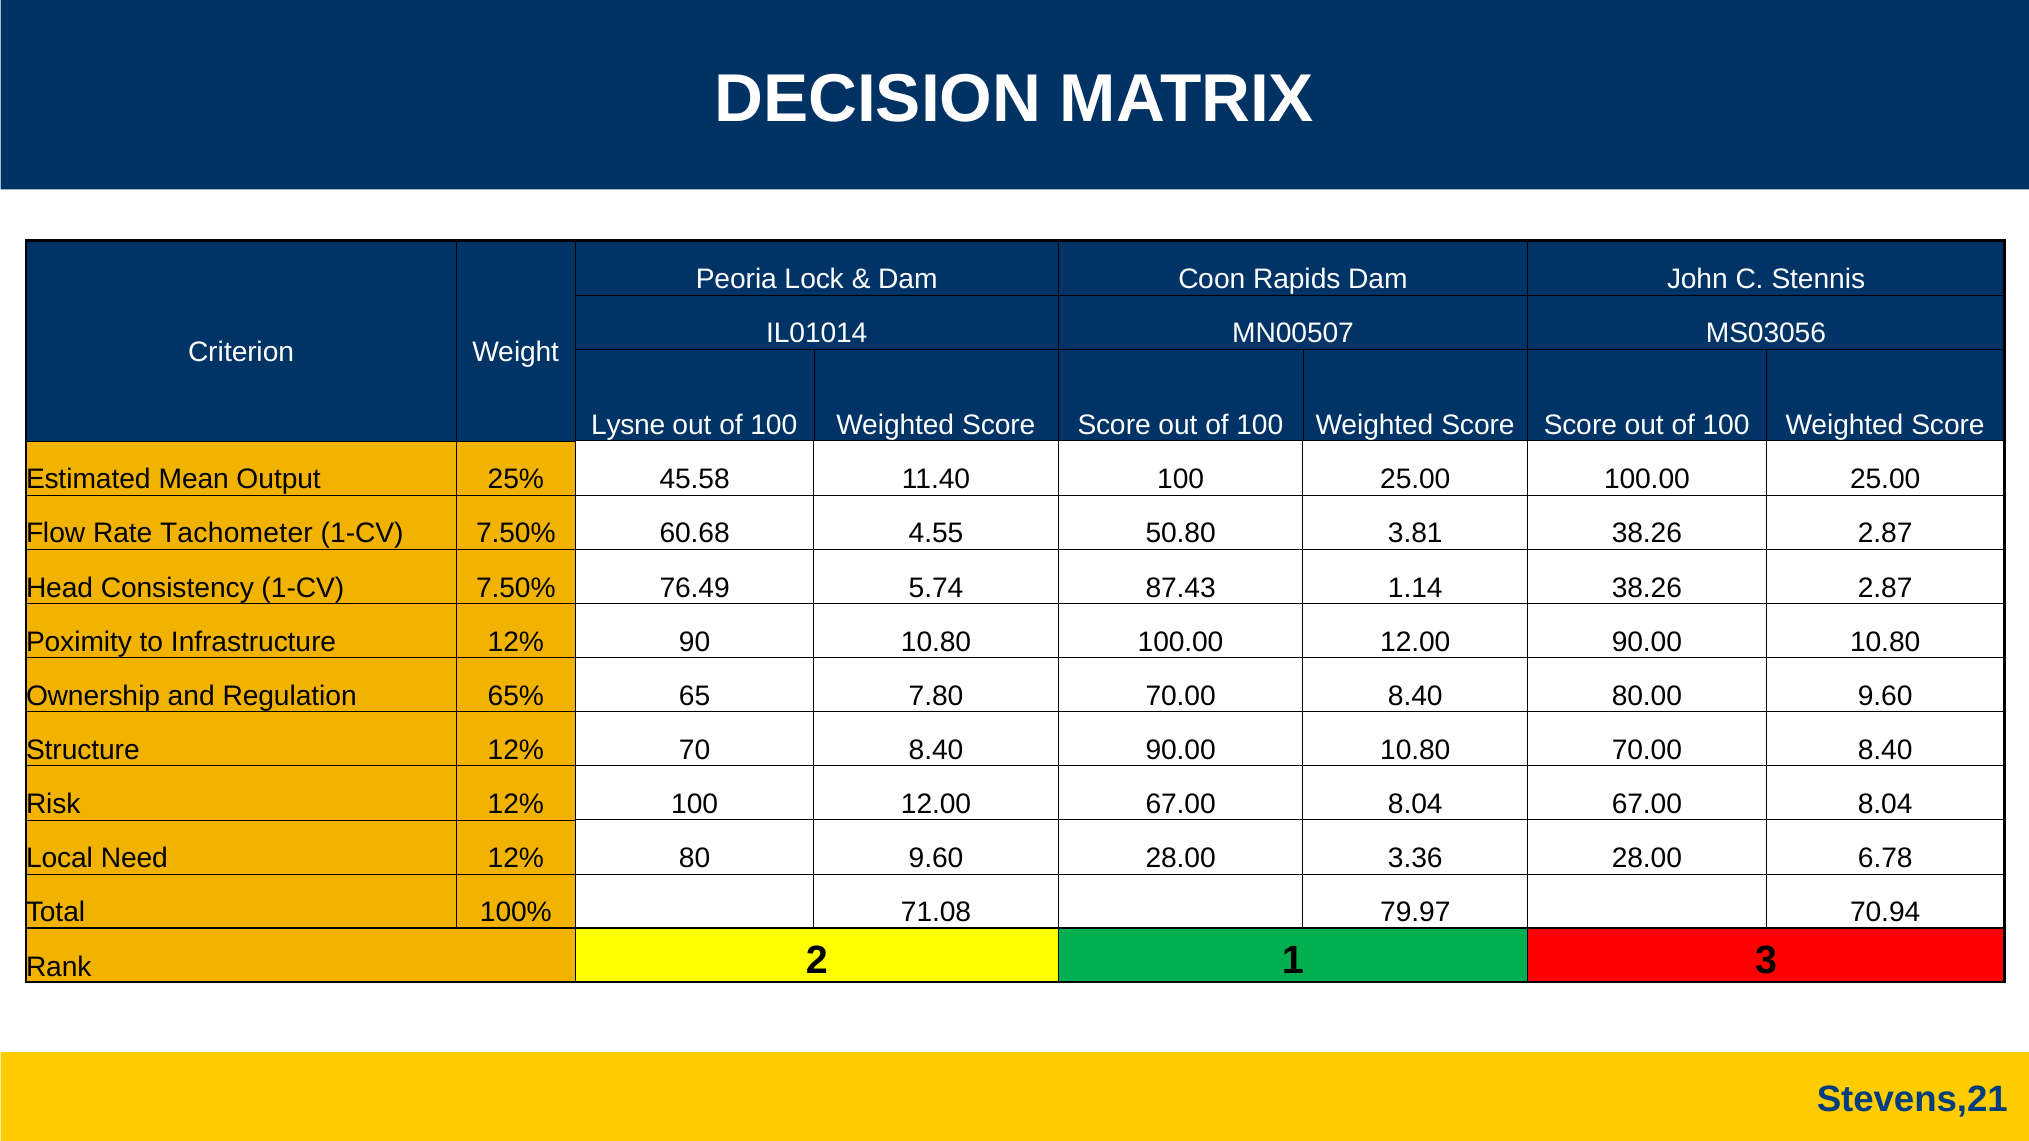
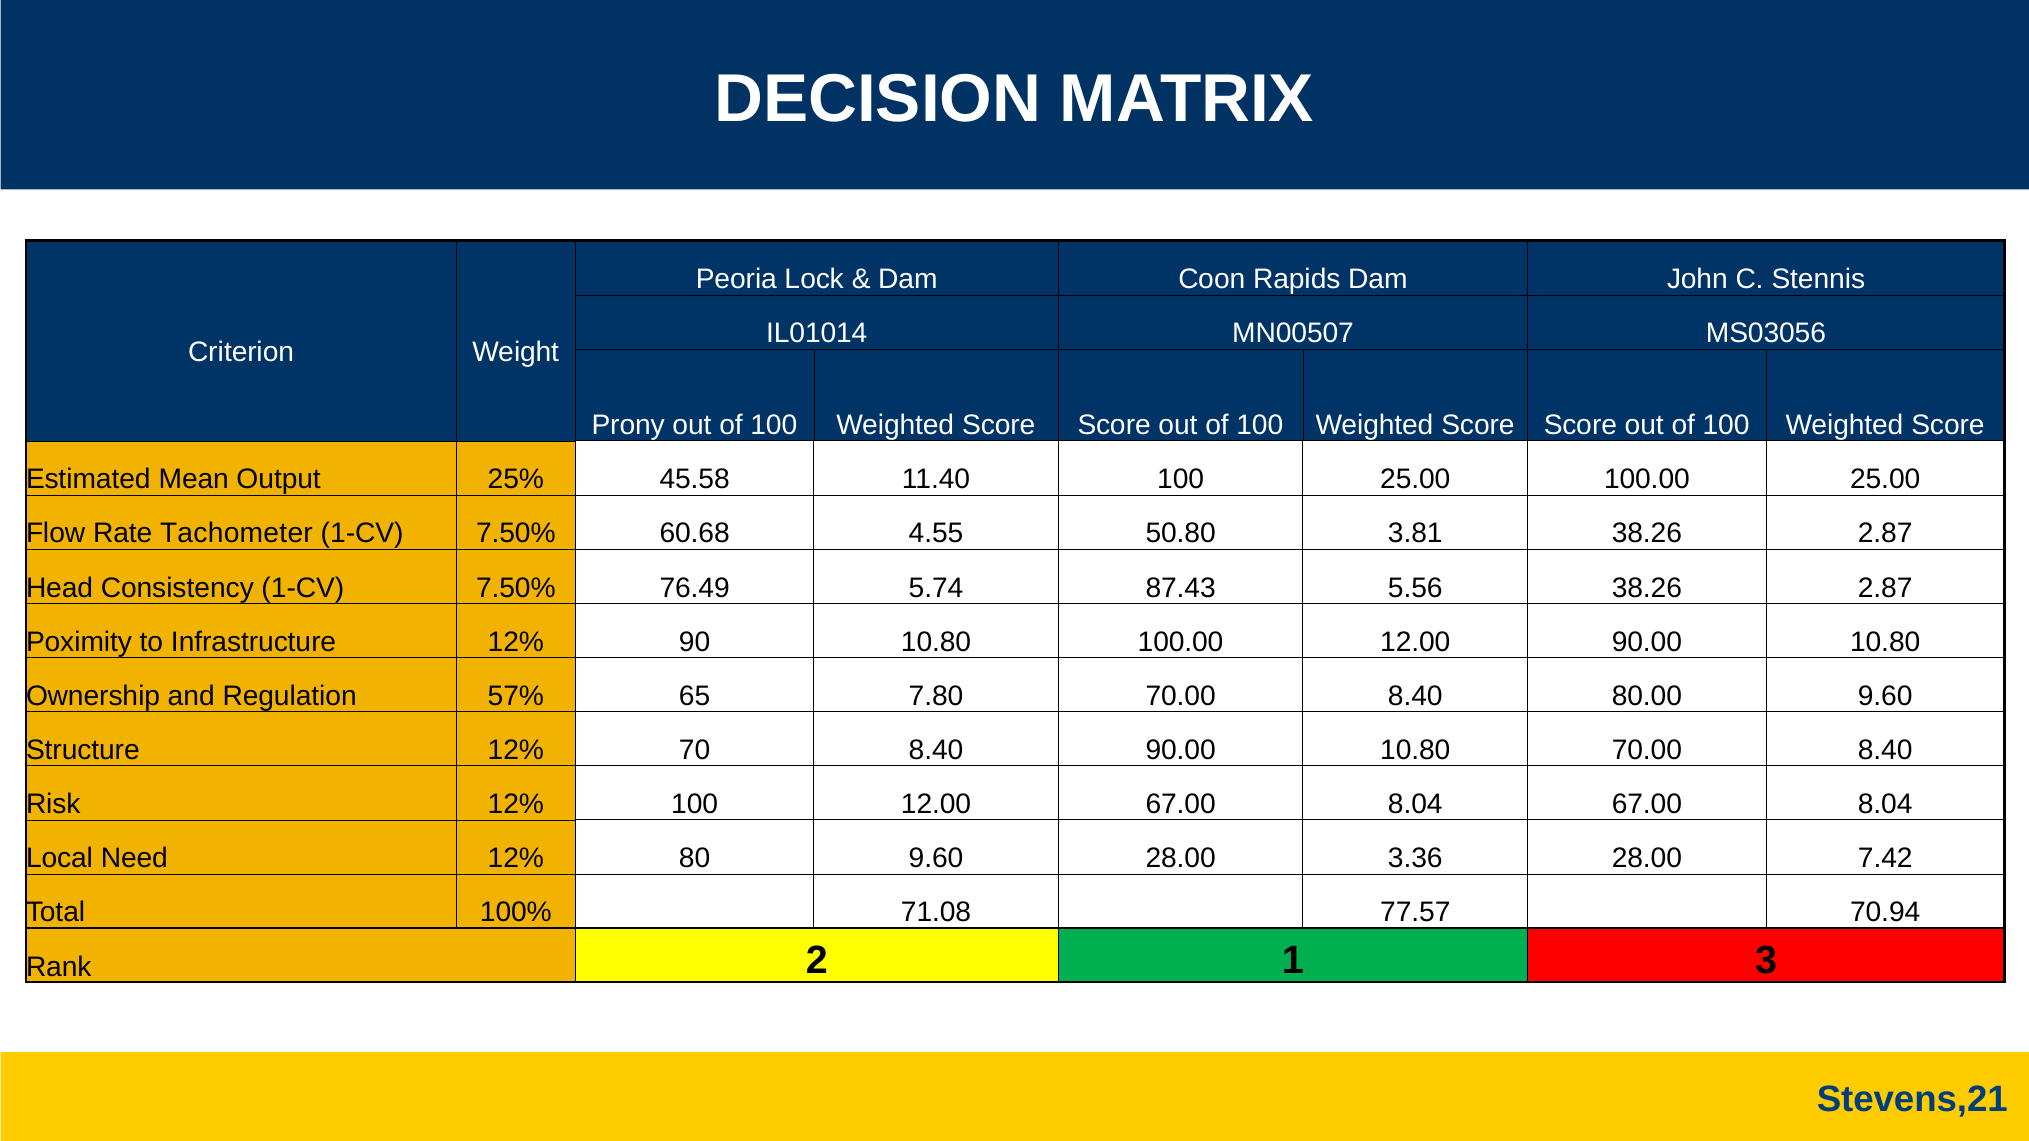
Lysne: Lysne -> Prony (628, 425)
1.14: 1.14 -> 5.56 (1415, 588)
65%: 65% -> 57% (516, 696)
6.78: 6.78 -> 7.42 (1885, 859)
79.97: 79.97 -> 77.57 (1415, 913)
